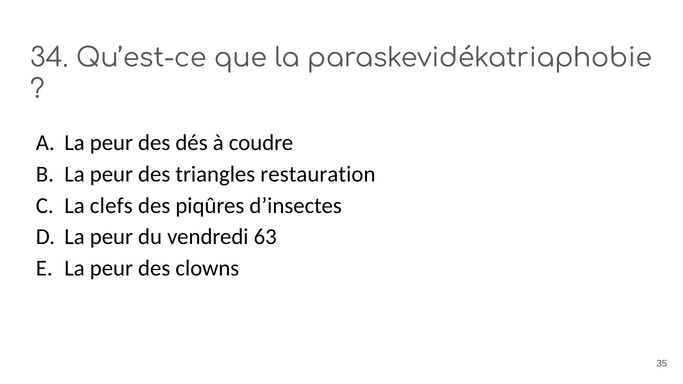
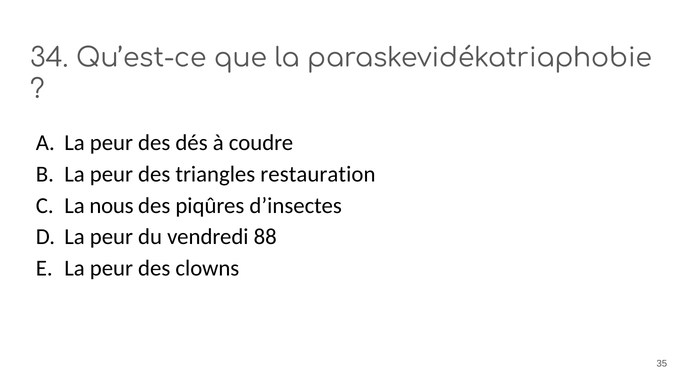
clefs: clefs -> nous (112, 206)
63: 63 -> 88 (265, 237)
